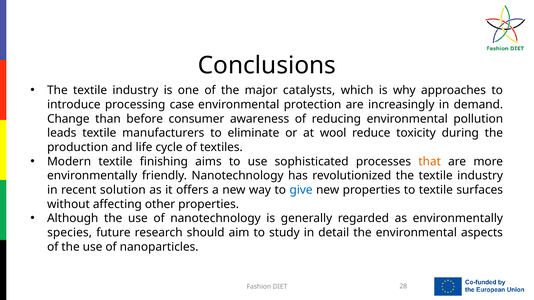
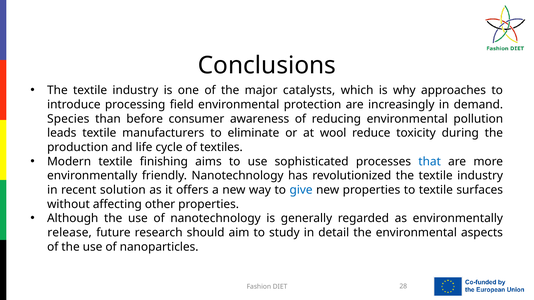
case: case -> field (182, 105)
Change: Change -> Species (68, 119)
that colour: orange -> blue (430, 162)
species: species -> release (70, 233)
